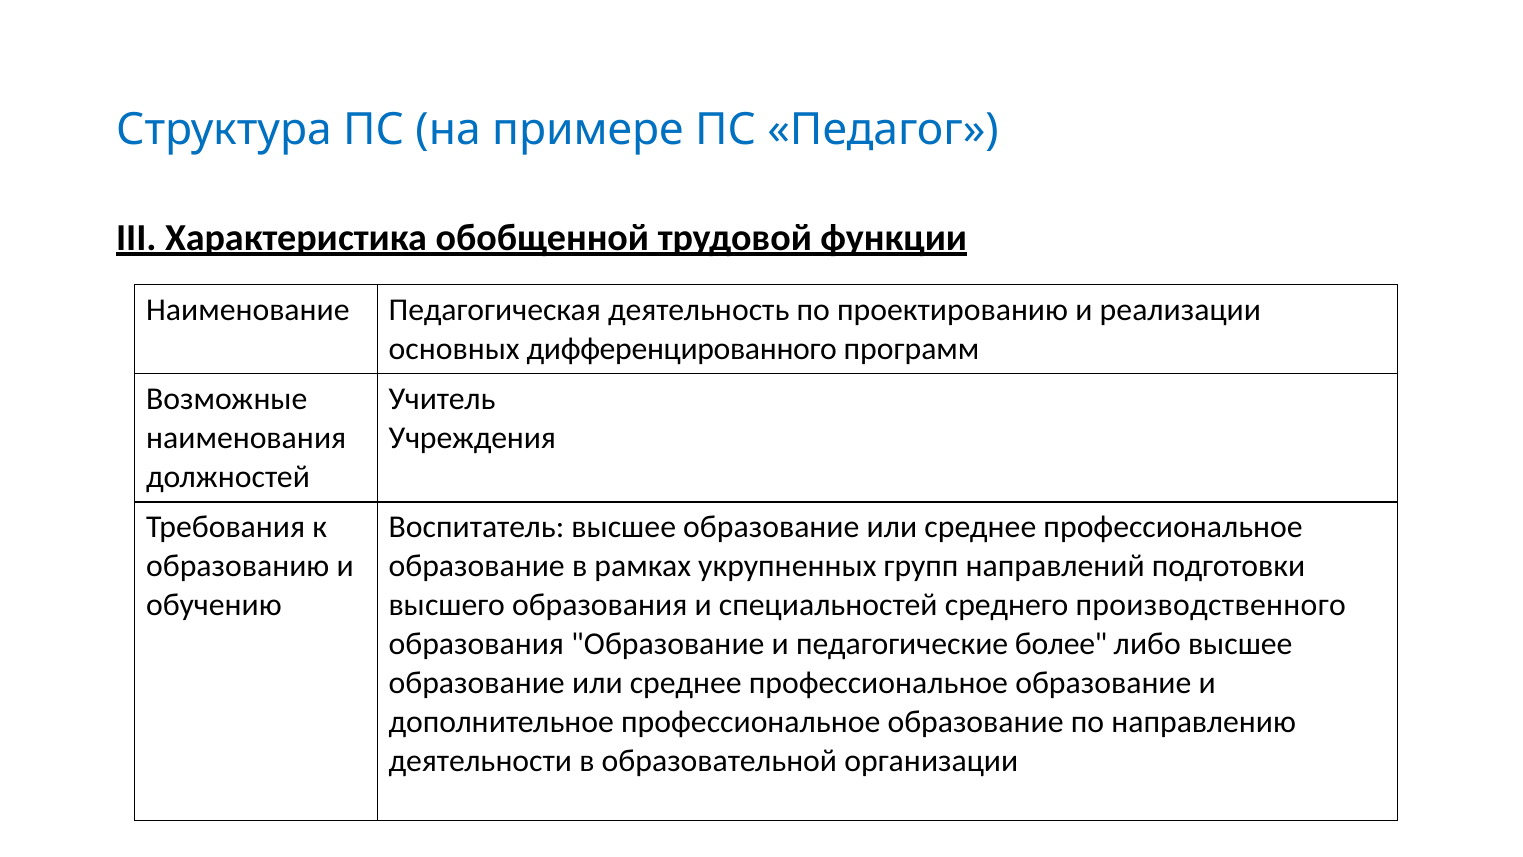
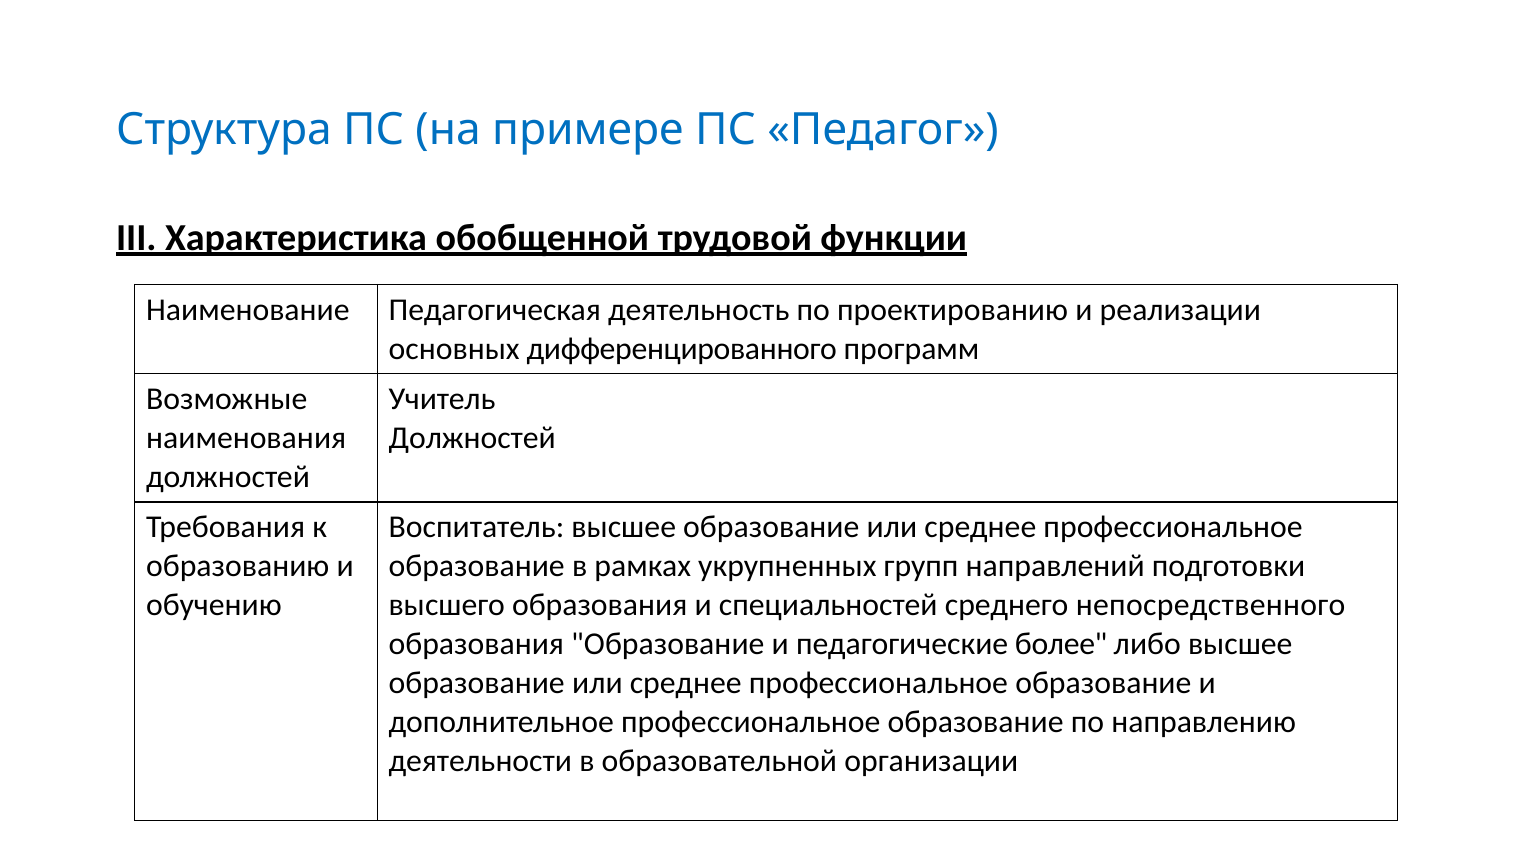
Учреждения: Учреждения -> Должностей (472, 438)
производственного: производственного -> непосредственного (1211, 605)
